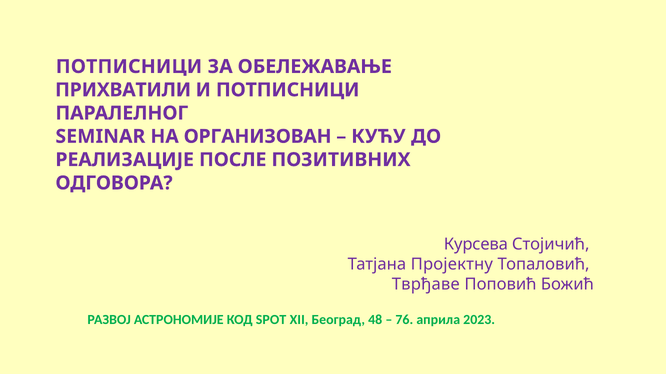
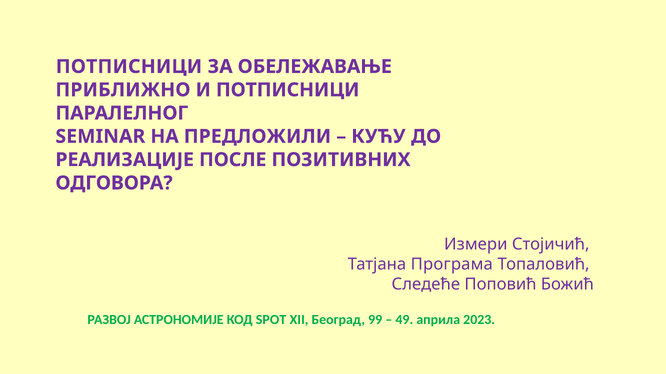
ПРИХВАТИЛИ: ПРИХВАТИЛИ -> ПРИБЛИЖНО (123, 90)
ОРГАНИЗОВАН: ОРГАНИЗОВАН -> ПРЕДЛОЖИЛИ (257, 137)
Курсева: Курсева -> Измери (476, 245)
Пројектну: Пројектну -> Програма (452, 265)
Тврђаве: Тврђаве -> Следеће (426, 285)
48: 48 -> 99 (375, 320)
76: 76 -> 49 (404, 320)
